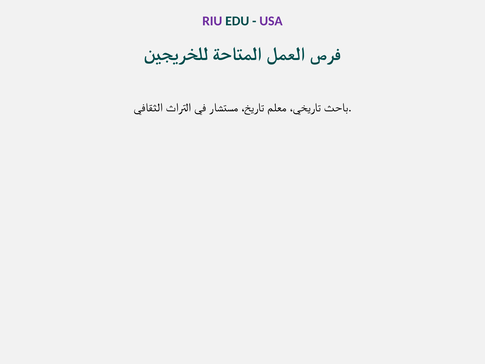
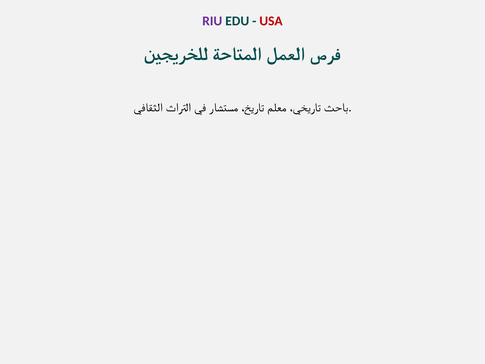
USA colour: purple -> red (271, 21)
